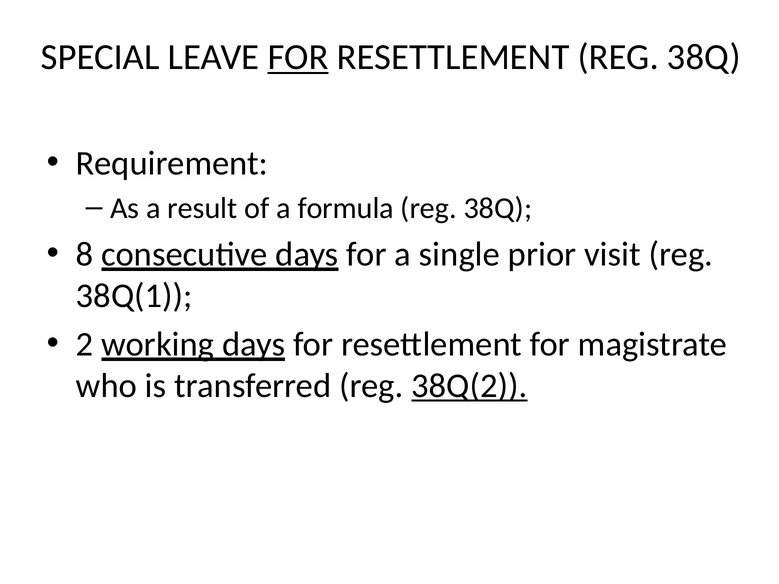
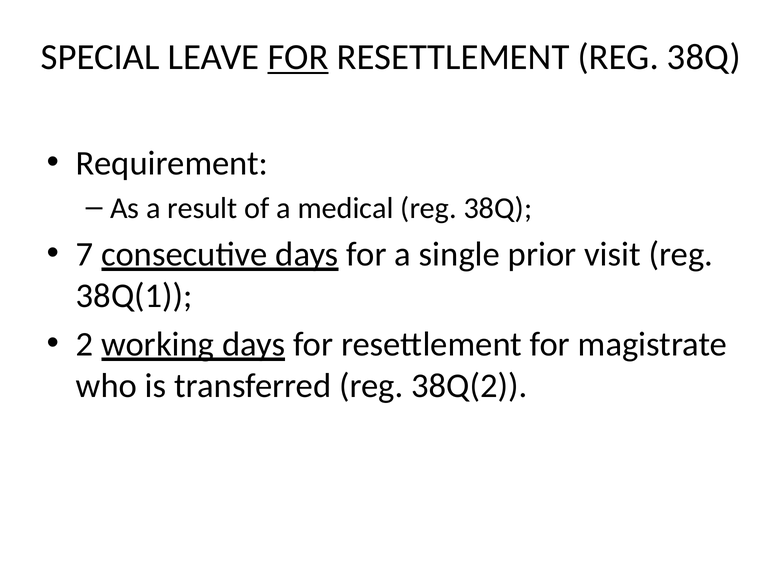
formula: formula -> medical (346, 208)
8: 8 -> 7 (85, 254)
38Q(2 underline: present -> none (469, 386)
